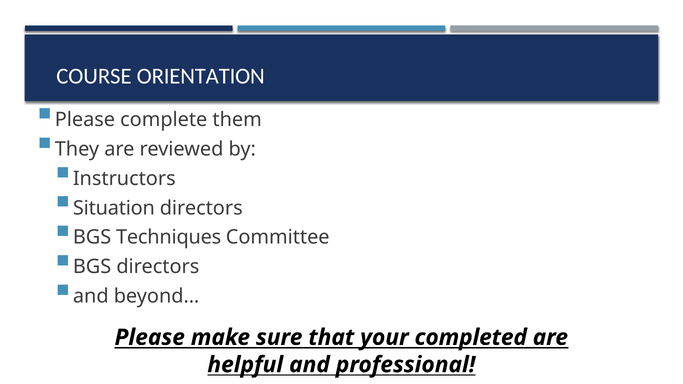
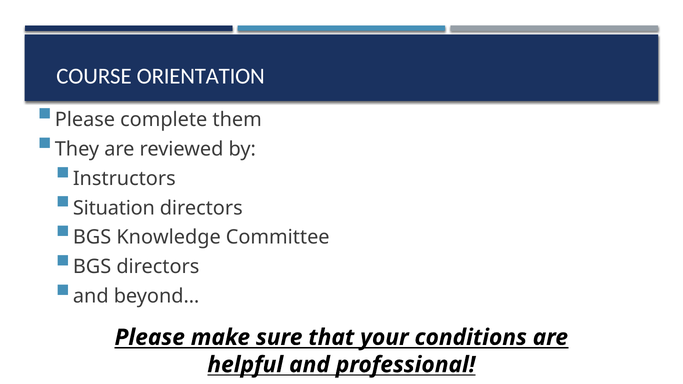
Techniques: Techniques -> Knowledge (169, 238)
completed: completed -> conditions (471, 338)
